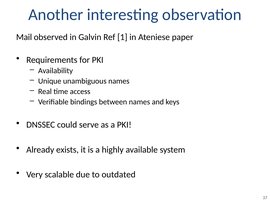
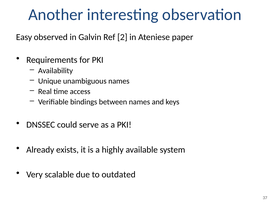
Mail: Mail -> Easy (24, 37)
1: 1 -> 2 (122, 37)
